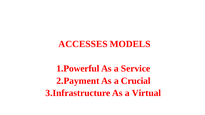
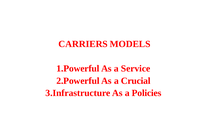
ACCESSES: ACCESSES -> CARRIERS (83, 44)
2.Payment: 2.Payment -> 2.Powerful (78, 81)
Virtual: Virtual -> Policies (147, 93)
